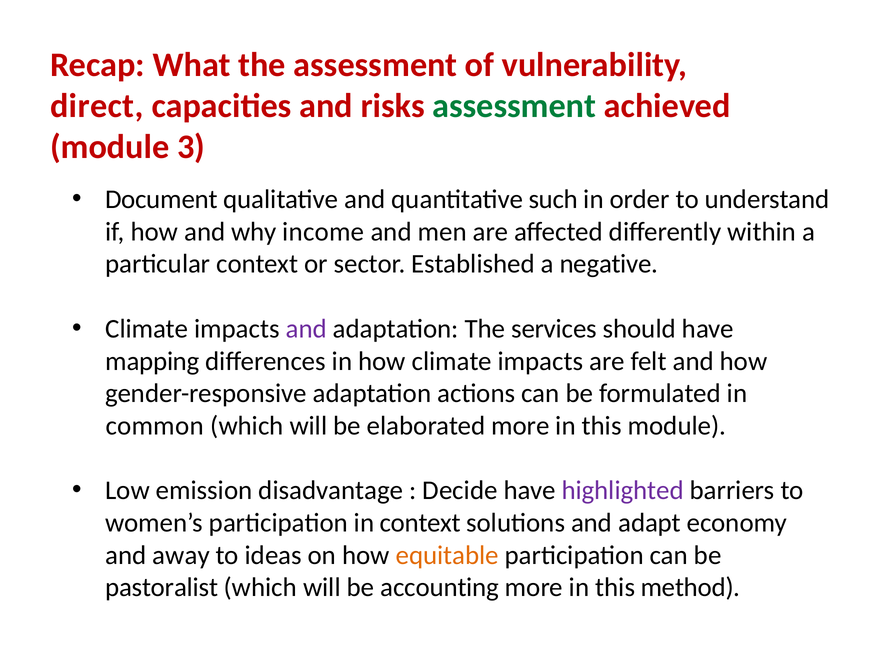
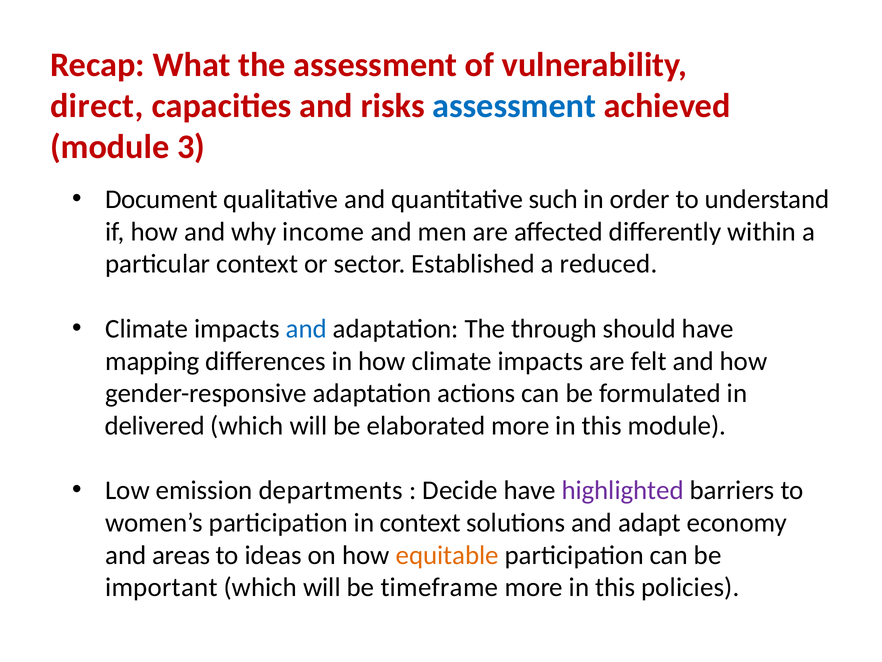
assessment colour: green -> blue (514, 106)
negative: negative -> reduced (609, 264)
and colour: purple -> blue (306, 329)
services: services -> through (554, 329)
common: common -> delivered (155, 426)
disadvantage: disadvantage -> departments (331, 490)
away: away -> areas (181, 555)
pastoralist: pastoralist -> important (161, 587)
accounting: accounting -> timeframe (439, 587)
method: method -> policies (690, 587)
